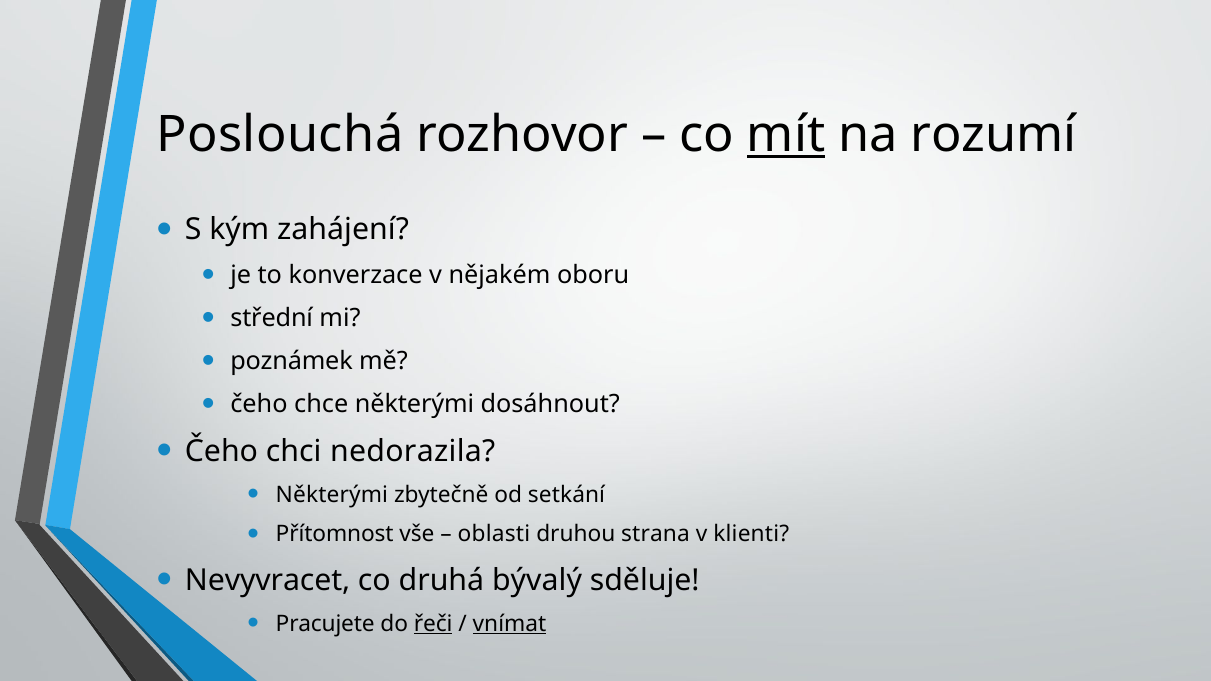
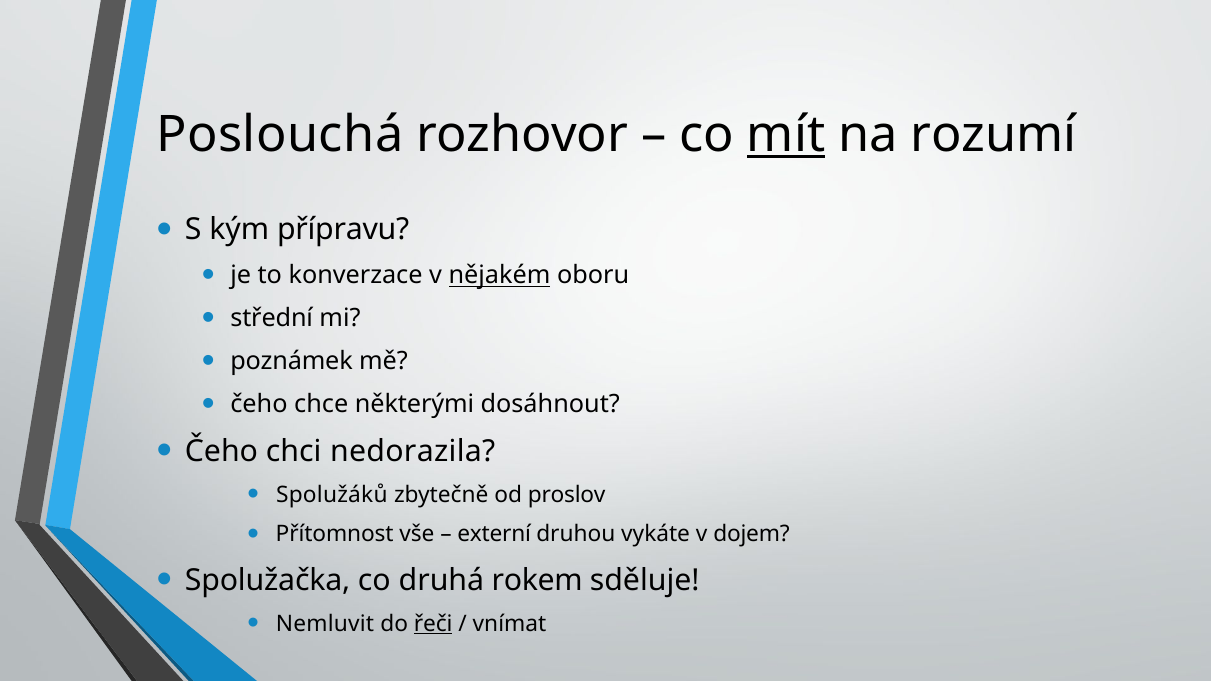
zahájení: zahájení -> přípravu (343, 230)
nějakém underline: none -> present (499, 276)
Některými: Některými -> Spolužáků (332, 495)
setkání: setkání -> proslov (567, 495)
oblasti: oblasti -> externí (494, 535)
strana: strana -> vykáte (656, 535)
klienti: klienti -> dojem (752, 535)
Nevyvracet: Nevyvracet -> Spolužačka (268, 580)
bývalý: bývalý -> rokem (537, 580)
Pracujete: Pracujete -> Nemluvit (325, 624)
vnímat underline: present -> none (509, 624)
